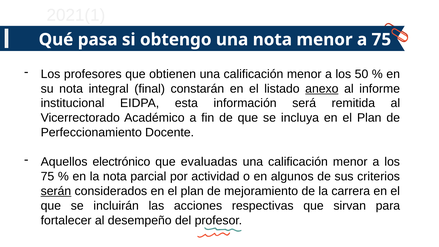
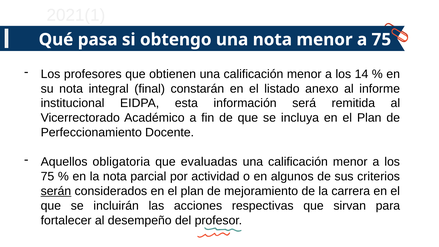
50: 50 -> 14 (362, 74)
anexo underline: present -> none (322, 89)
electrónico: electrónico -> obligatoria (121, 162)
